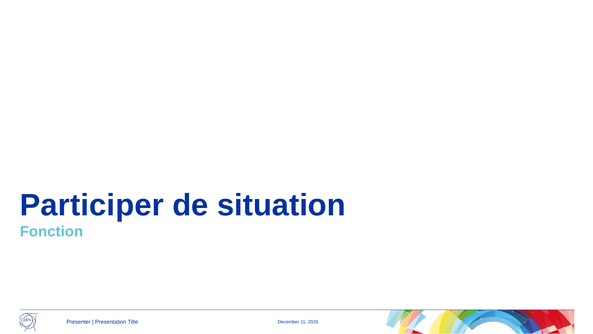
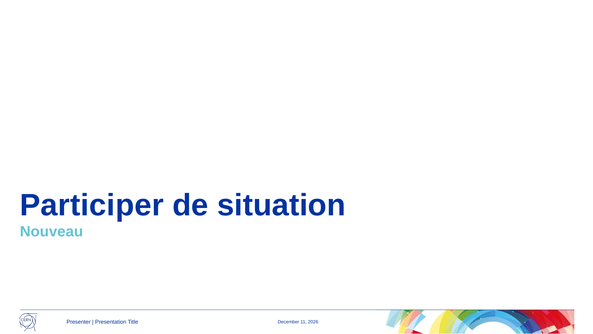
Fonction: Fonction -> Nouveau (51, 231)
